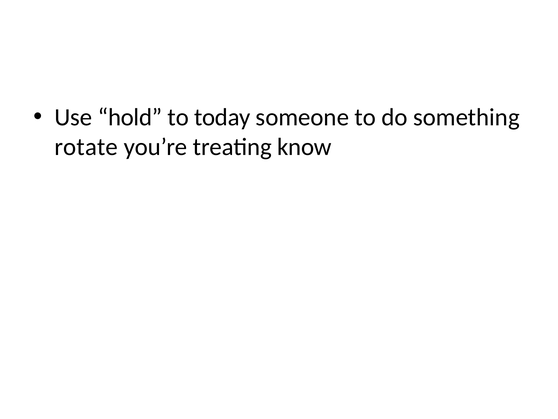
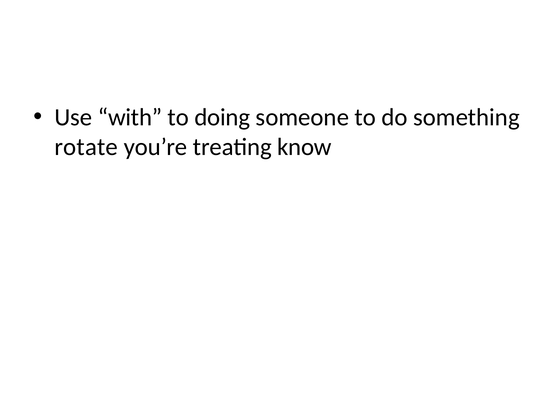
hold: hold -> with (130, 117)
today: today -> doing (222, 117)
